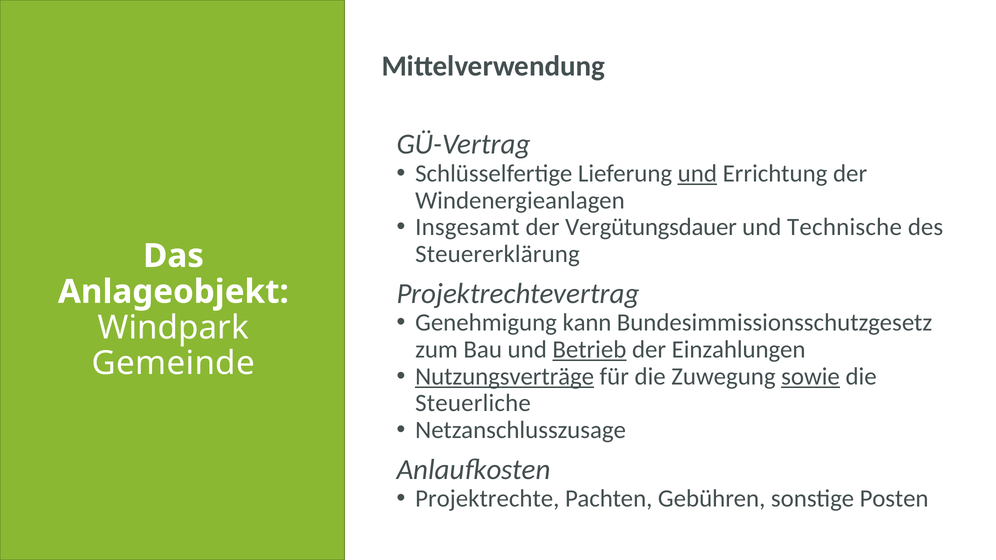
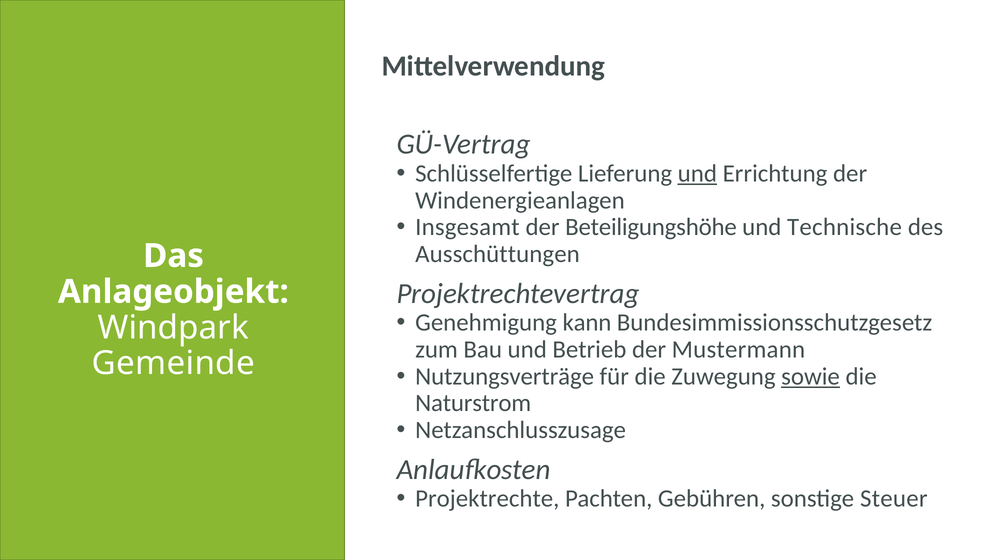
Vergütungsdauer: Vergütungsdauer -> Beteiligungshöhe (651, 227)
Steuererklärung: Steuererklärung -> Ausschüttungen (497, 254)
Betrieb underline: present -> none (589, 350)
Einzahlungen: Einzahlungen -> Mustermann (738, 350)
Nutzungsverträge underline: present -> none (505, 377)
Steuerliche: Steuerliche -> Naturstrom (473, 403)
Posten: Posten -> Steuer (894, 499)
